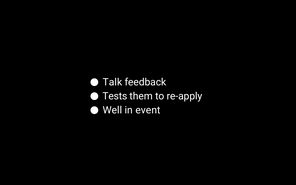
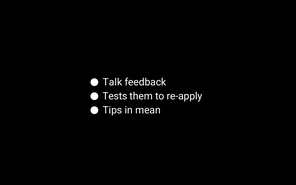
Well: Well -> Tips (112, 110)
event: event -> mean (148, 110)
